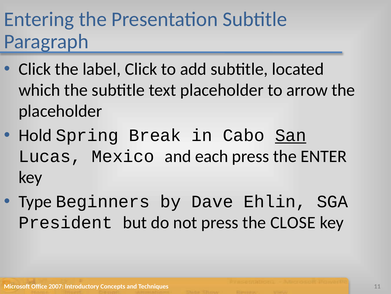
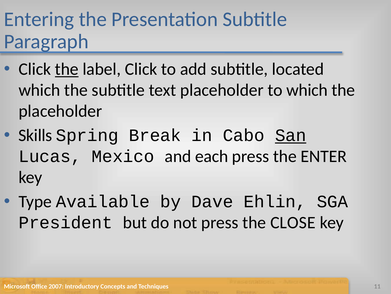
the underline: none -> present (67, 69)
to arrow: arrow -> which (307, 90)
Hold: Hold -> Skills (35, 135)
Beginners: Beginners -> Available (103, 201)
